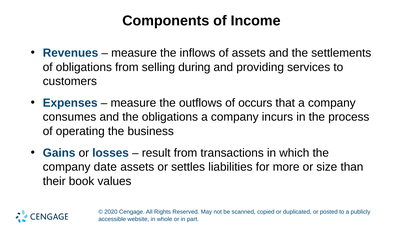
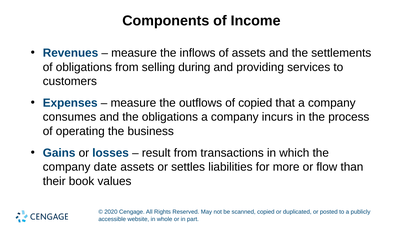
of occurs: occurs -> copied (255, 103)
size: size -> flow (327, 167)
